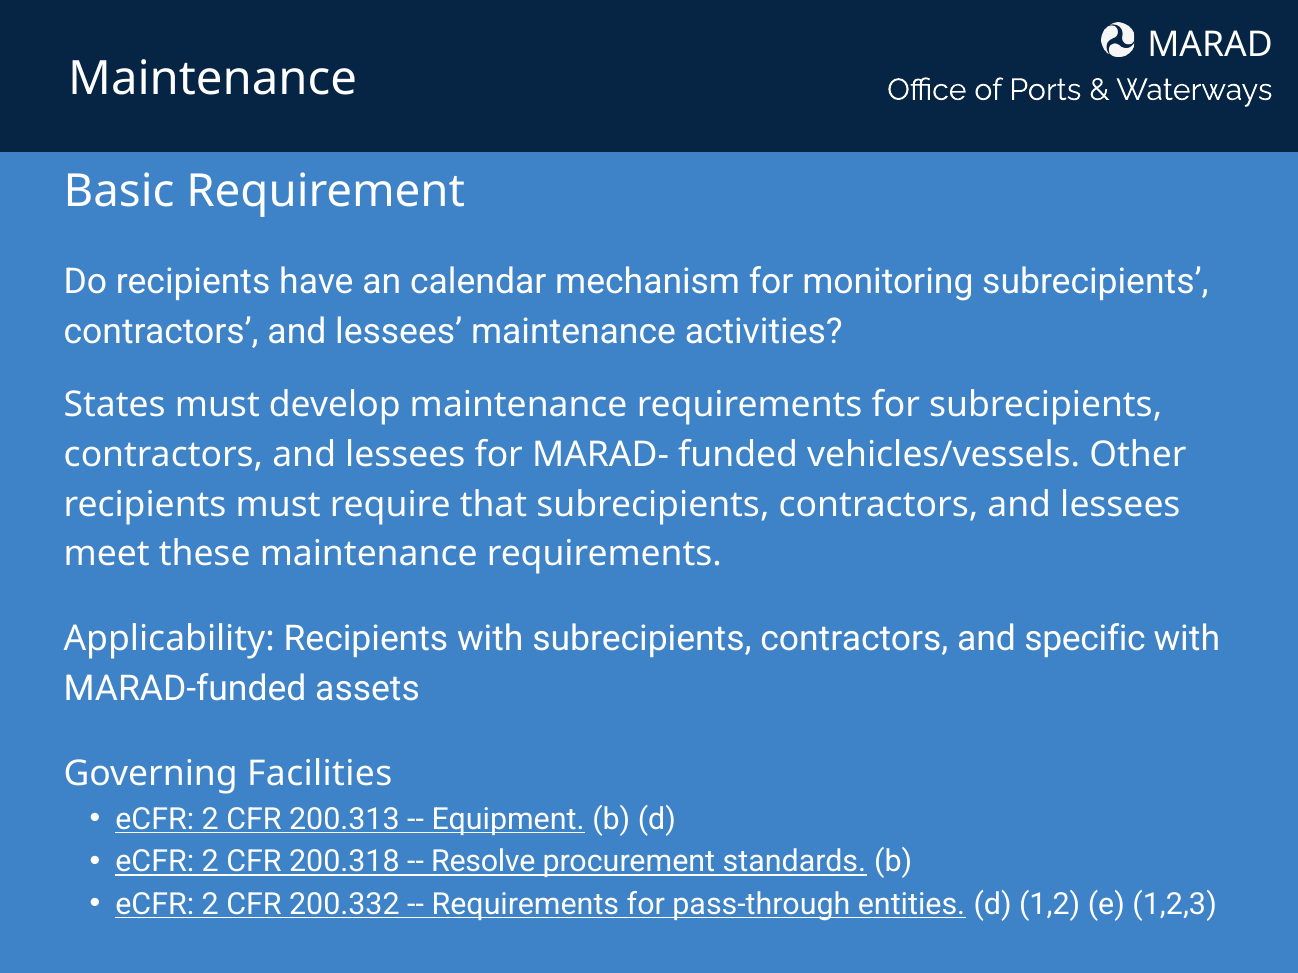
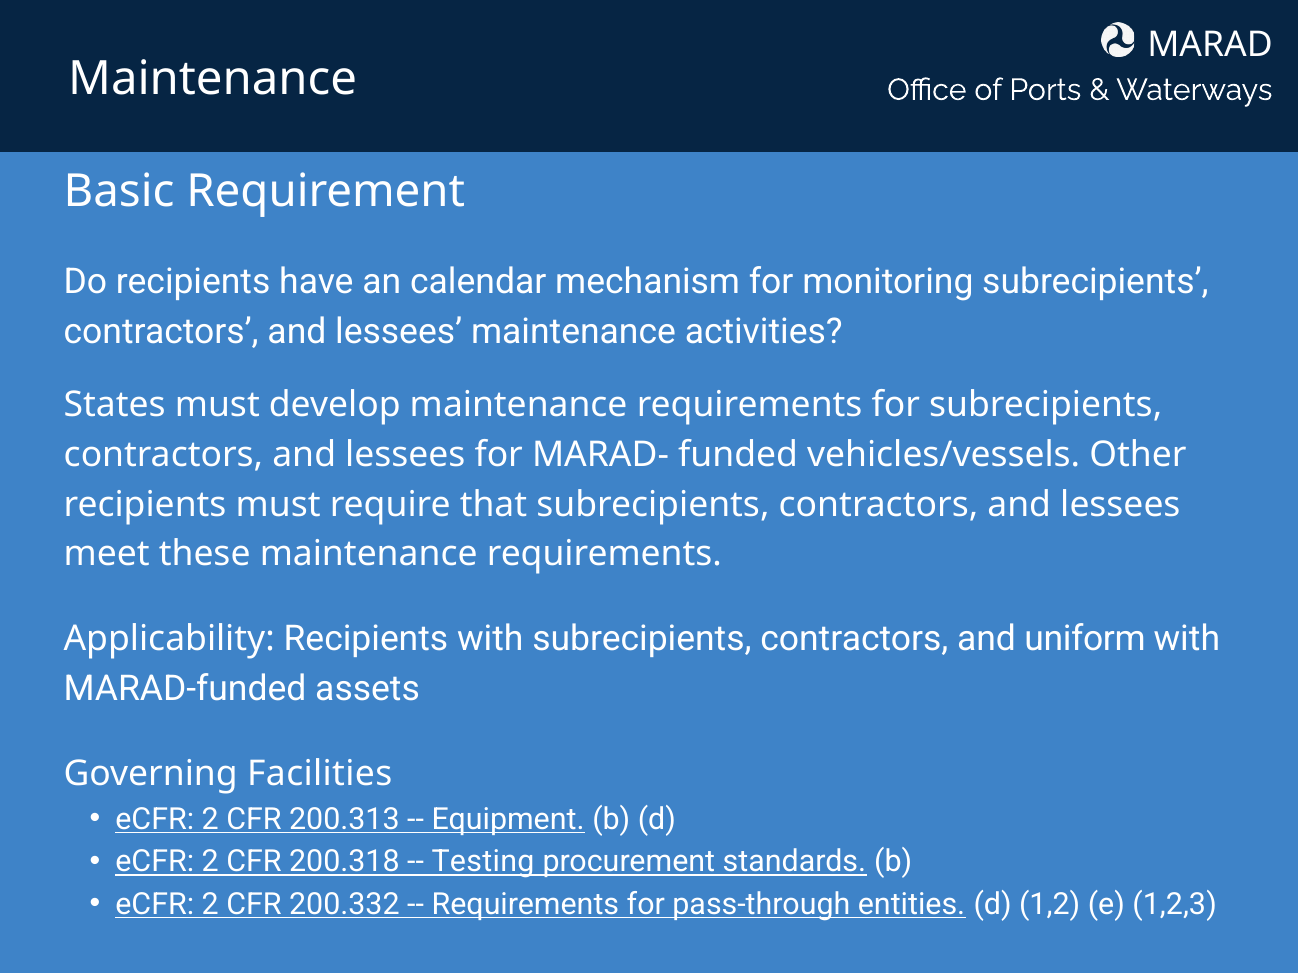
specific: specific -> uniform (1085, 640)
Resolve: Resolve -> Testing (483, 862)
